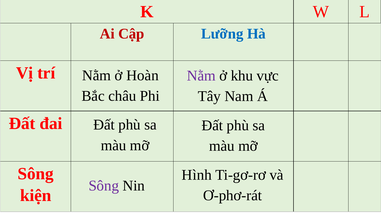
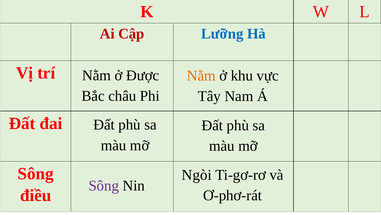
Hoàn: Hoàn -> Được (143, 75)
Nằm colour: purple -> orange (201, 75)
Hình: Hình -> Ngòi (197, 174)
kiện: kiện -> điều (36, 195)
